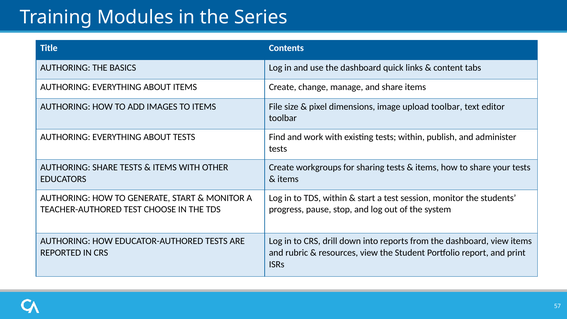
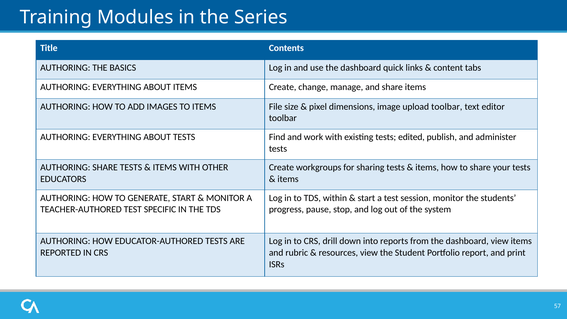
tests within: within -> edited (411, 137)
CHOOSE: CHOOSE -> SPECIFIC (160, 209)
